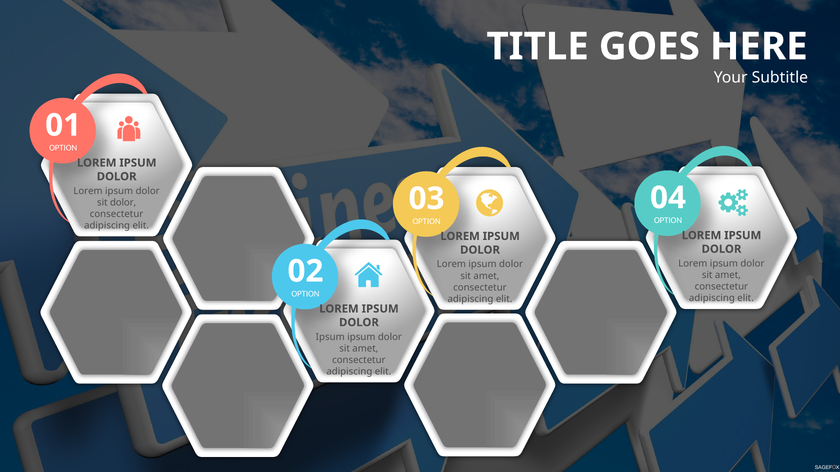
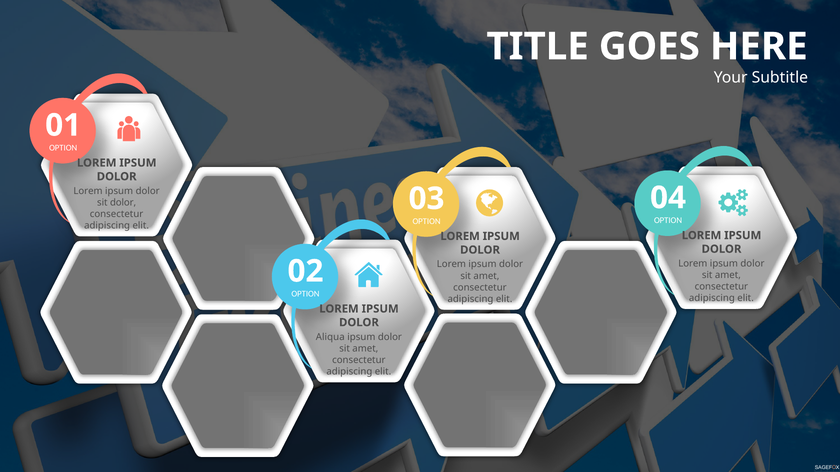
Ipsum: Ipsum -> Aliqua (330, 337)
